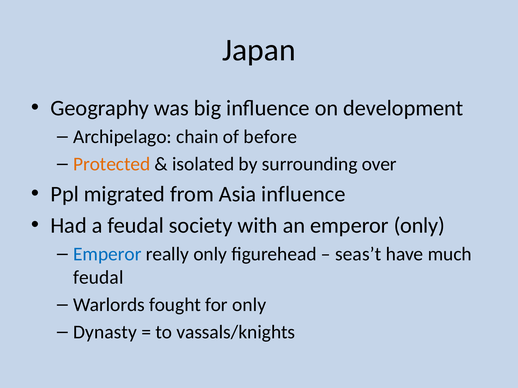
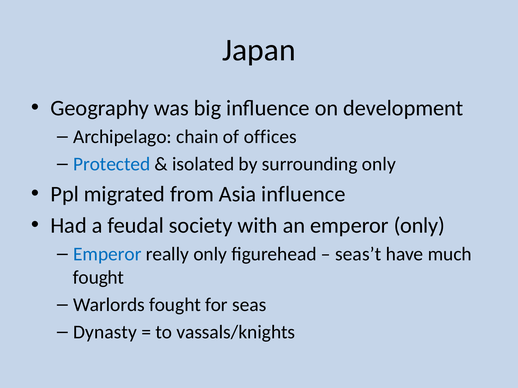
before: before -> offices (270, 137)
Protected colour: orange -> blue (112, 164)
surrounding over: over -> only (379, 164)
feudal: feudal -> fought (99, 278)
for only: only -> seas (249, 305)
